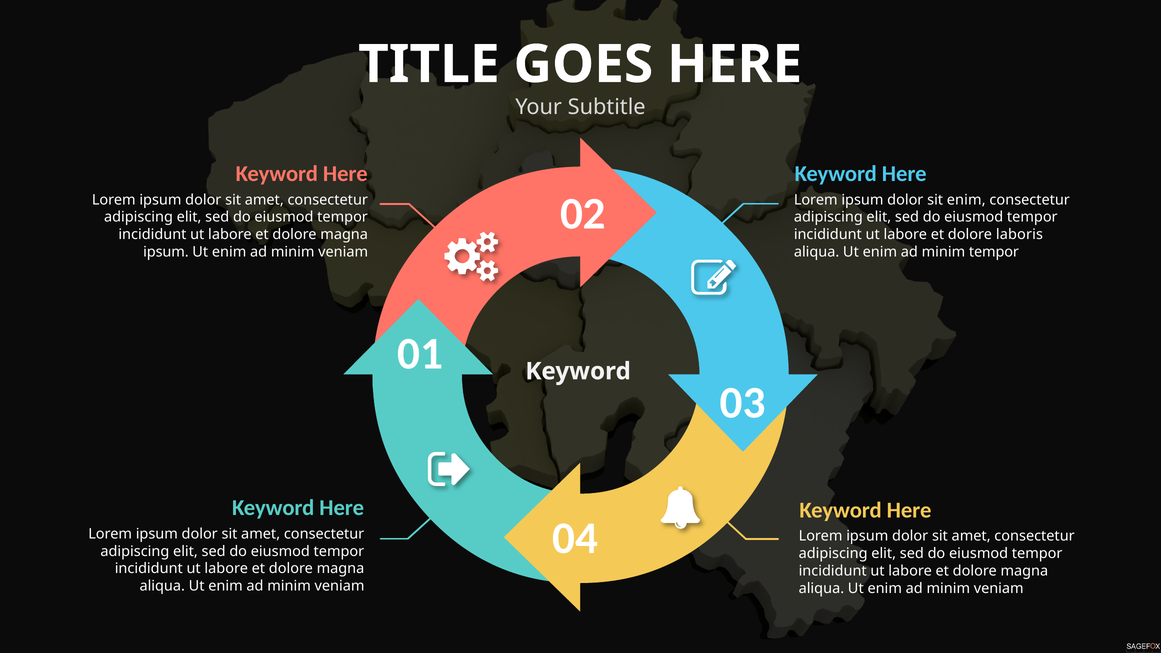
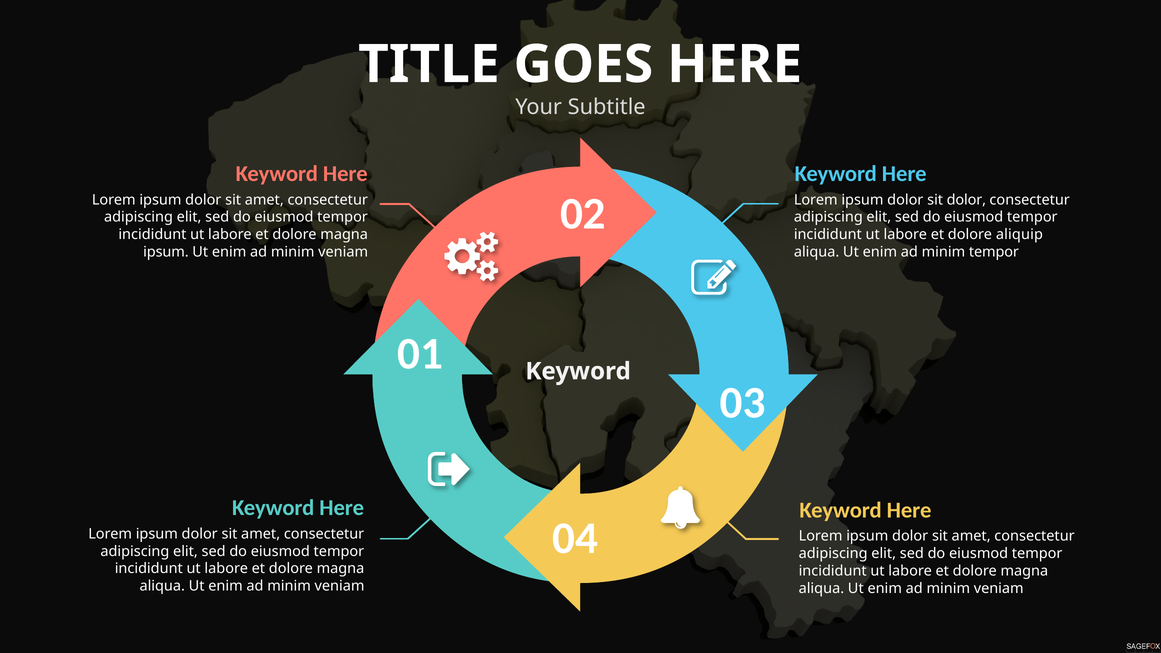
sit enim: enim -> dolor (966, 200)
laboris: laboris -> aliquip (1019, 235)
